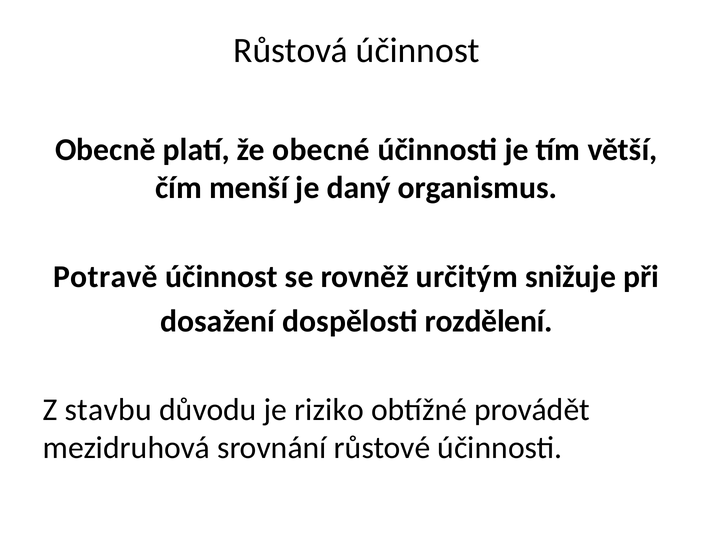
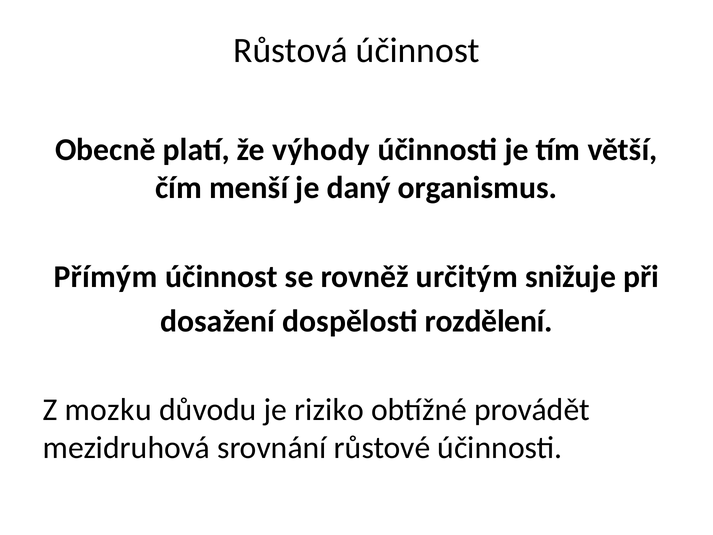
obecné: obecné -> výhody (321, 150)
Potravě: Potravě -> Přímým (106, 276)
stavbu: stavbu -> mozku (108, 410)
